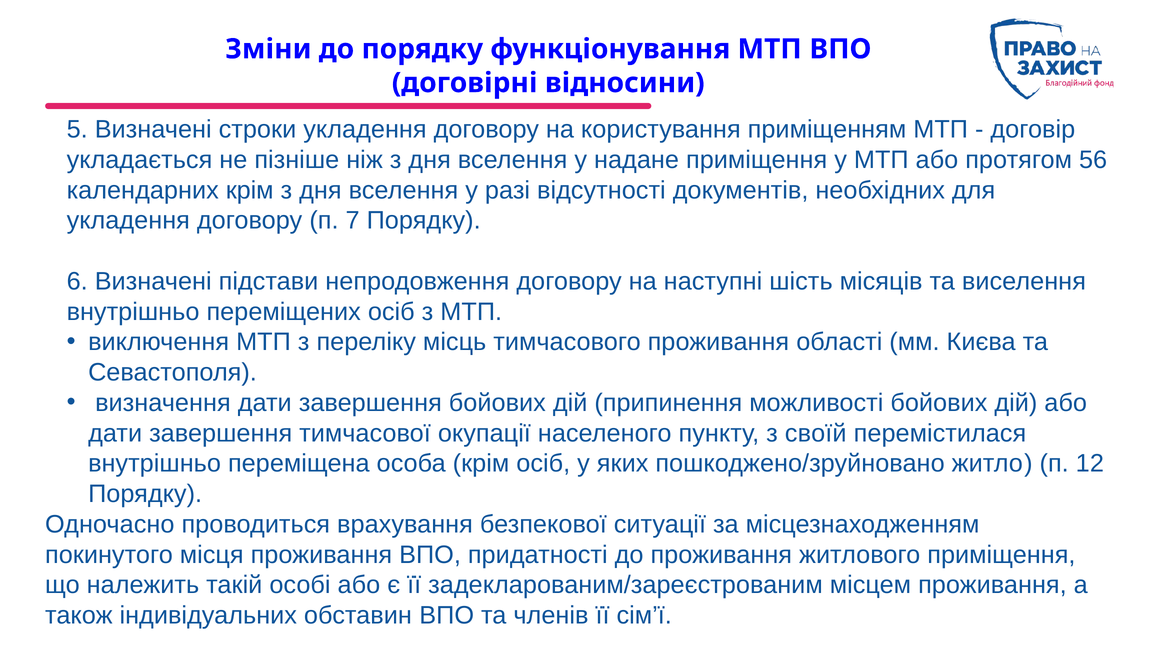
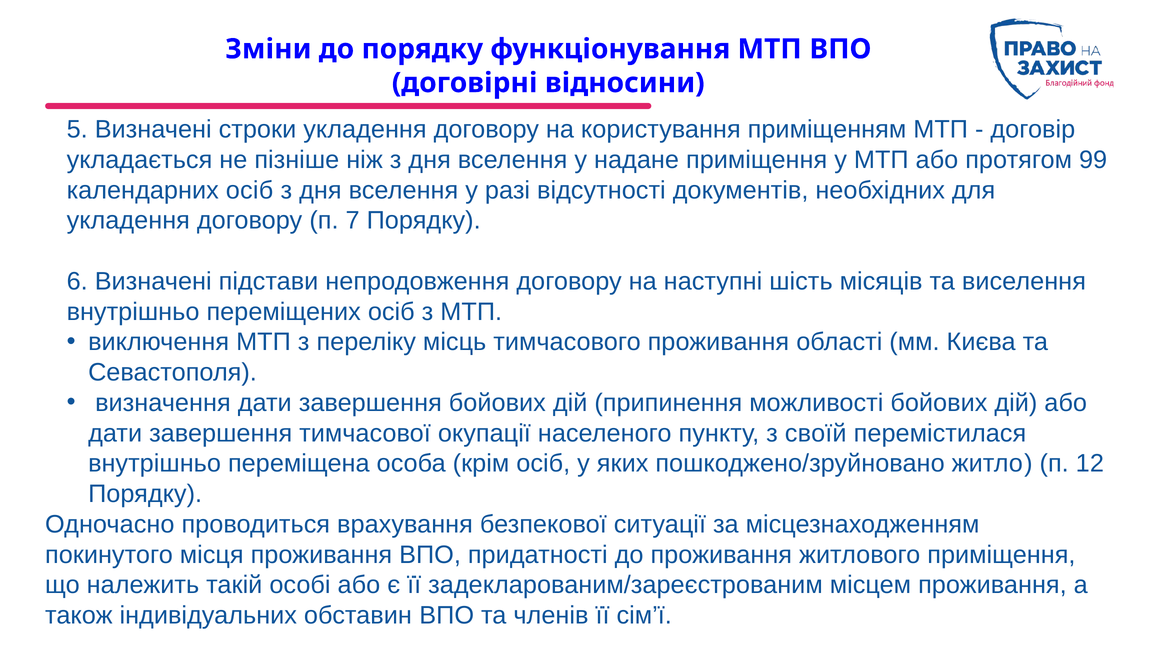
56: 56 -> 99 (1093, 160)
календарних крім: крім -> осіб (250, 190)
